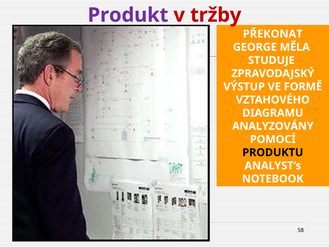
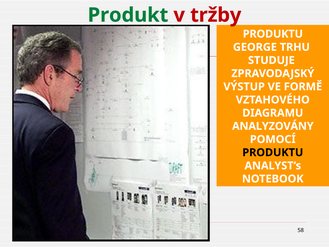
Produkt colour: purple -> green (128, 15)
PŘEKONAT: PŘEKONAT -> PRODUKTU (273, 34)
MĚLA: MĚLA -> TRHU (295, 47)
